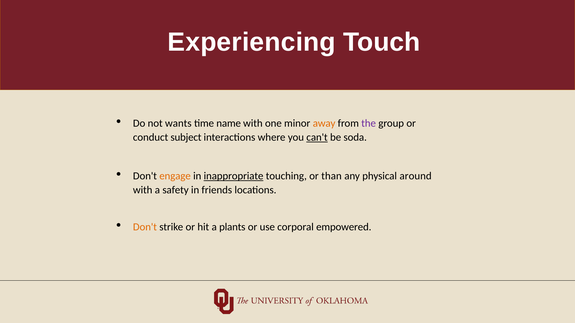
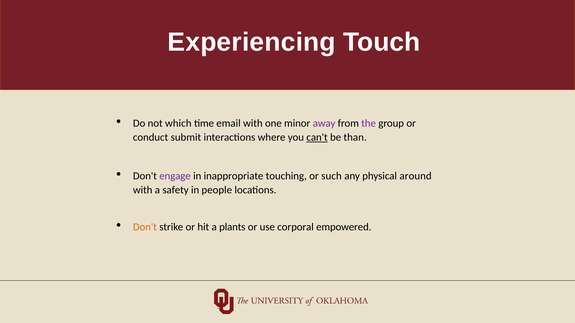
wants: wants -> which (178, 124)
name: name -> email (229, 124)
away colour: orange -> purple (324, 124)
subject: subject -> submit (186, 137)
soda: soda -> than (355, 137)
engage colour: orange -> purple (175, 176)
inappropriate underline: present -> none (234, 176)
than: than -> such (331, 176)
friends: friends -> people (217, 190)
